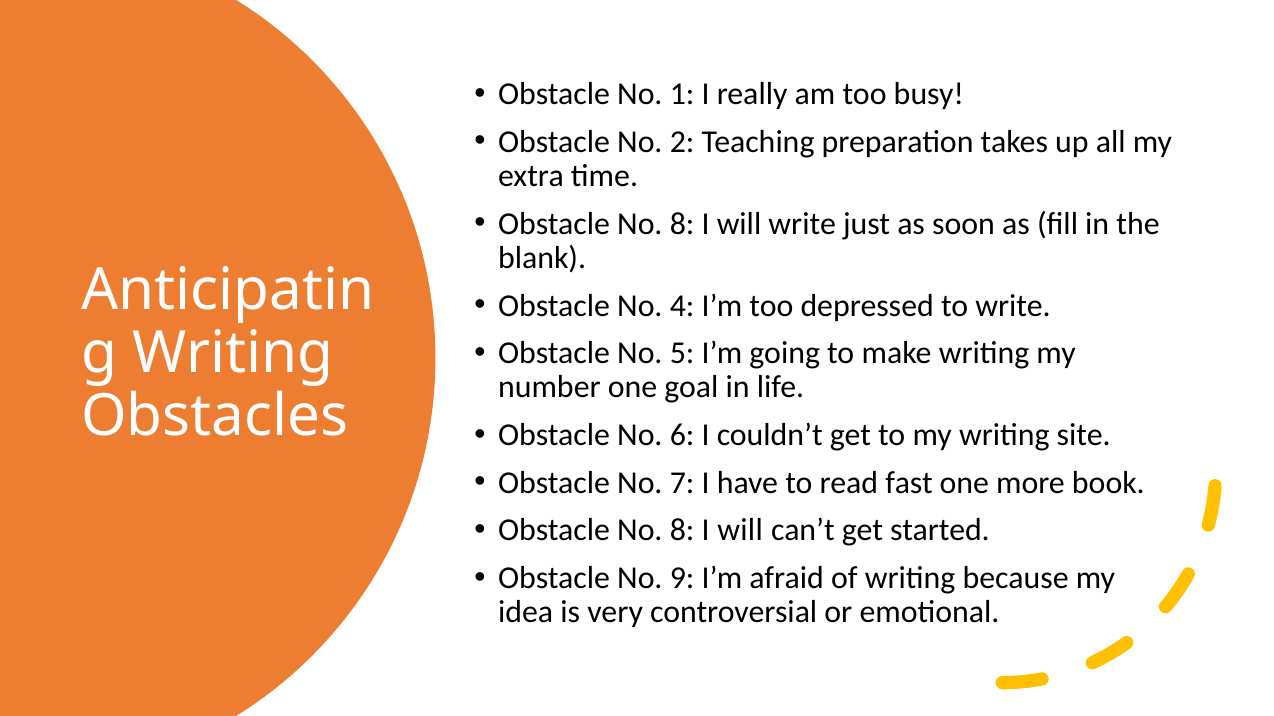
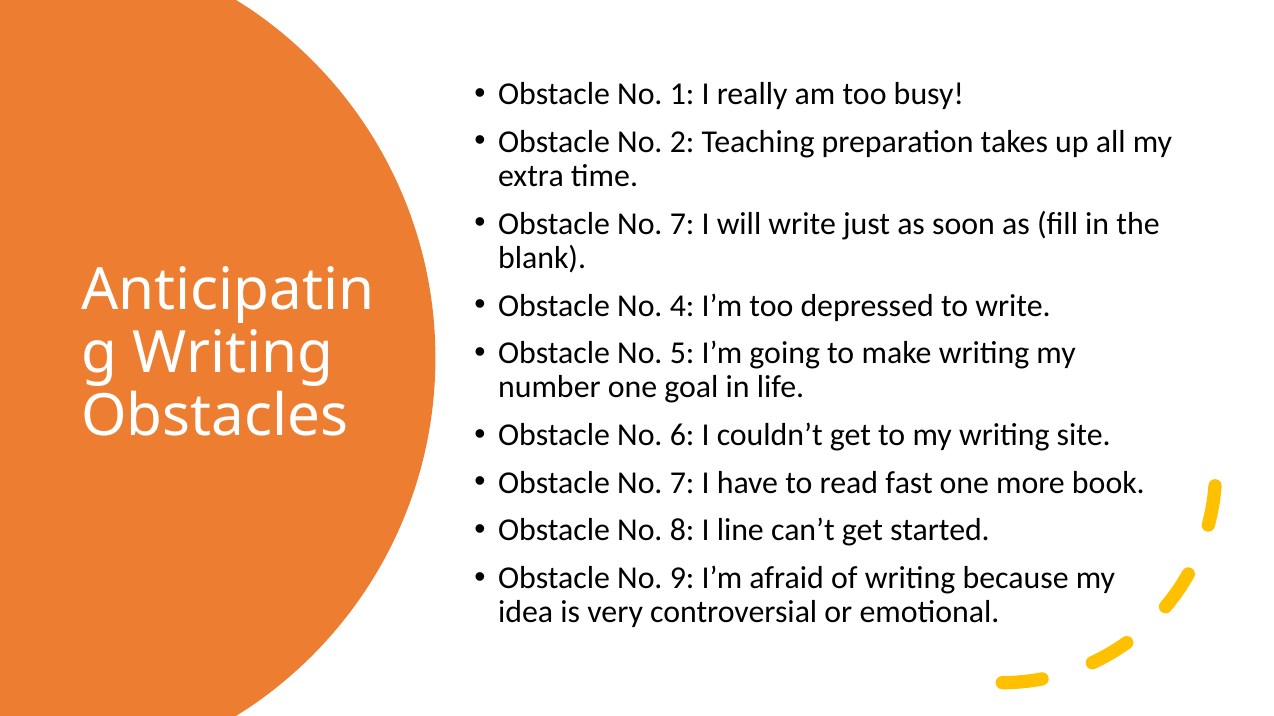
8: 8 -> 7 (682, 224)
will: will -> line (740, 531)
